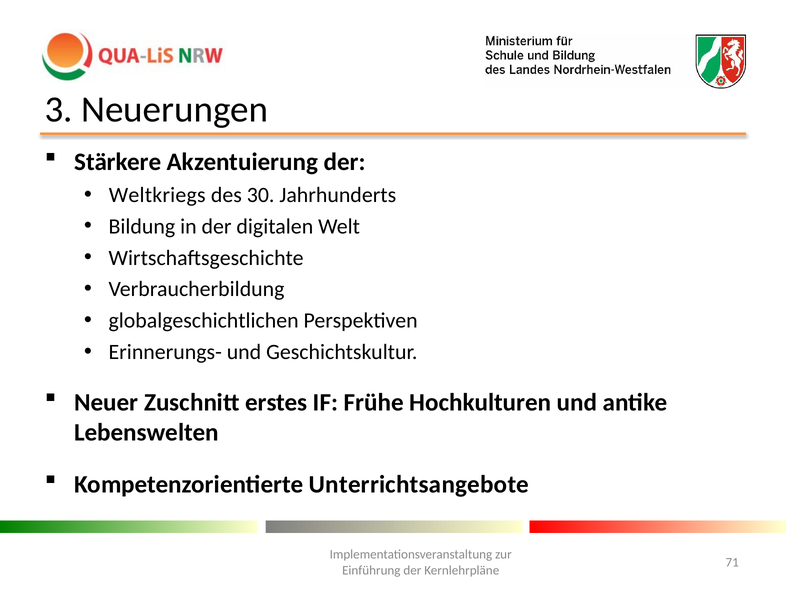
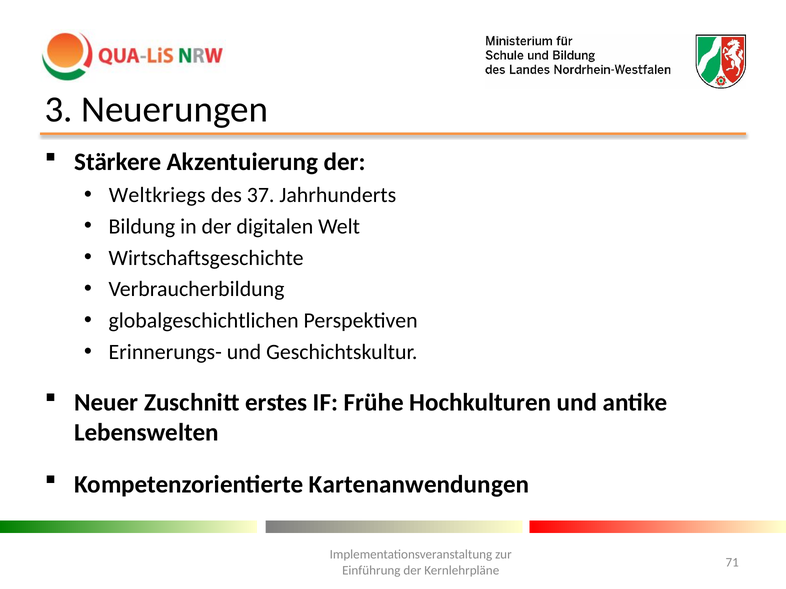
30: 30 -> 37 (261, 195)
Unterrichtsangebote: Unterrichtsangebote -> Kartenanwendungen (419, 485)
